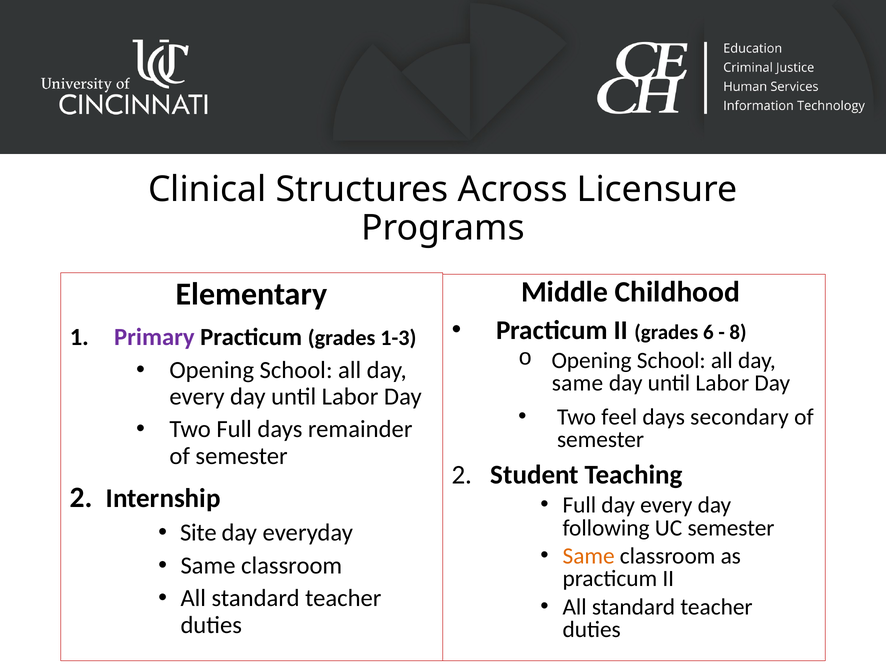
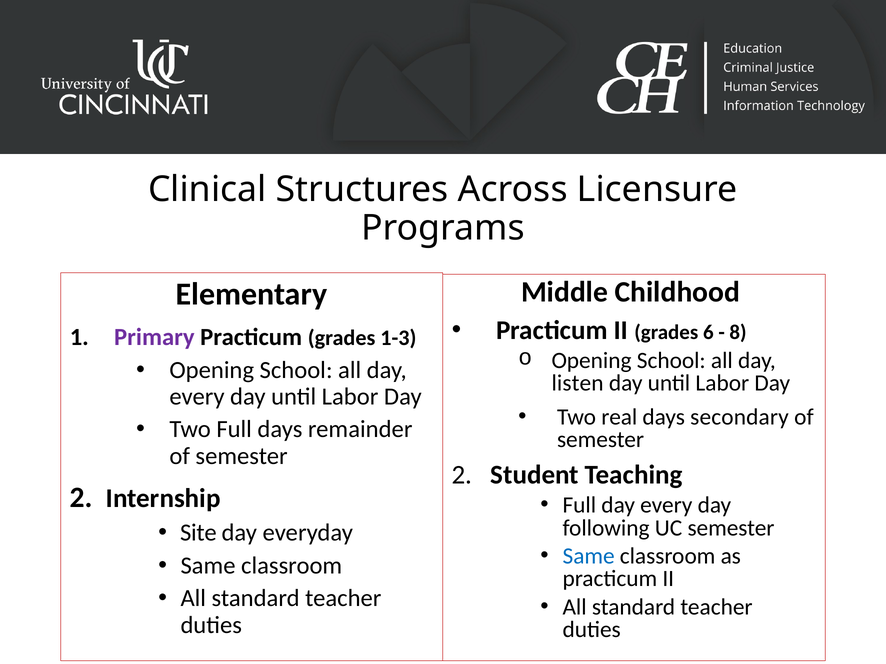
same: same -> listen (578, 384)
feel: feel -> real (619, 417)
Same colour: orange -> blue (589, 557)
